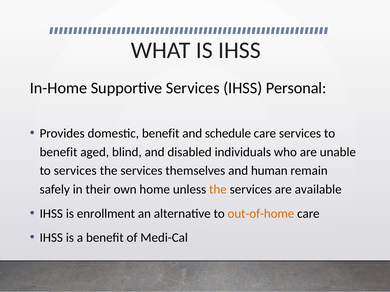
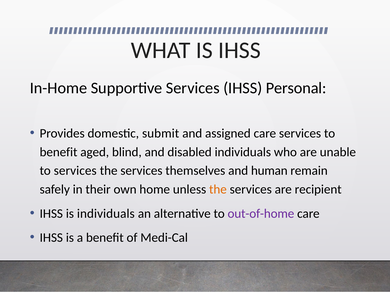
domestic benefit: benefit -> submit (161, 134)
schedule: schedule -> assigned (228, 134)
available: available -> recipient (318, 190)
is enrollment: enrollment -> individuals (106, 214)
out-of-home colour: orange -> purple (261, 214)
